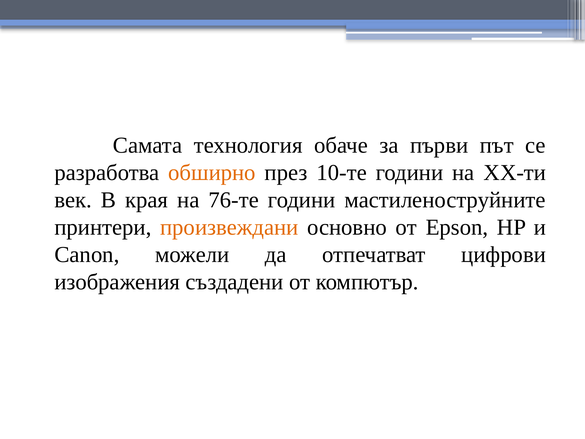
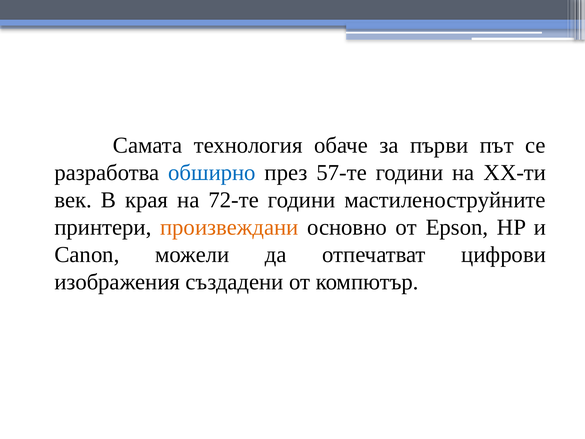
обширно colour: orange -> blue (212, 173)
10-те: 10-те -> 57-те (342, 173)
76-те: 76-те -> 72-те (234, 200)
